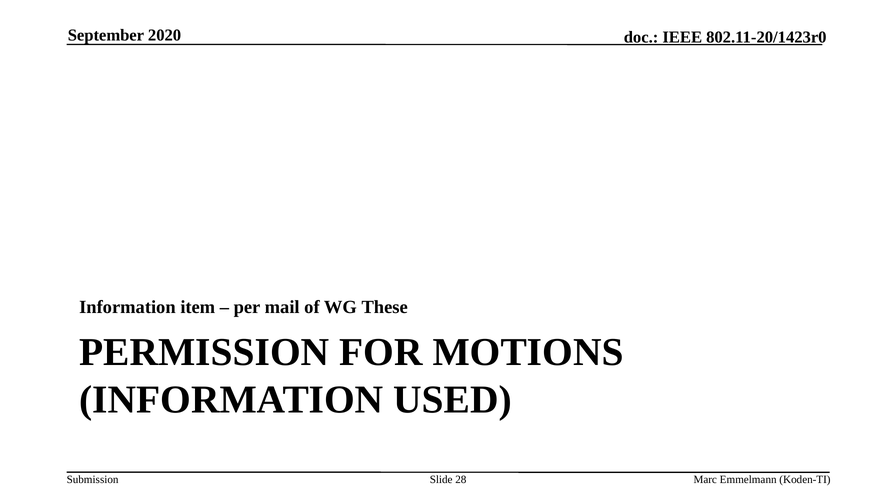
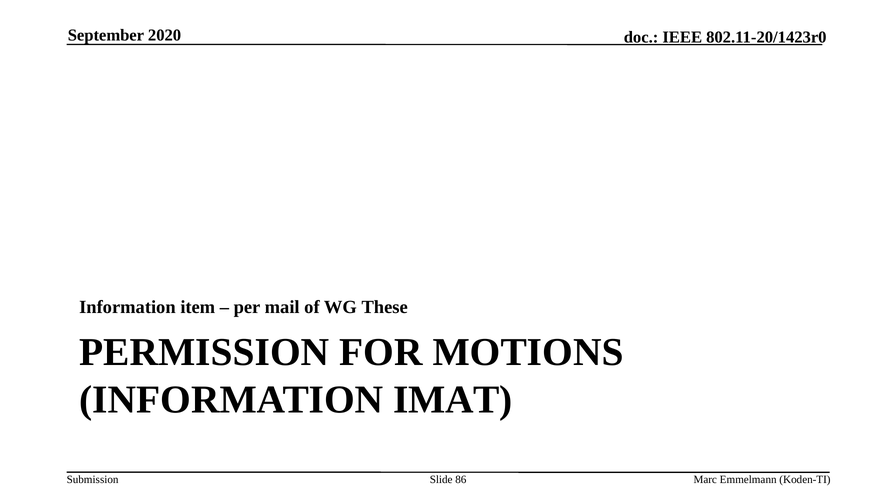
USED: USED -> IMAT (453, 400)
28: 28 -> 86 (461, 480)
